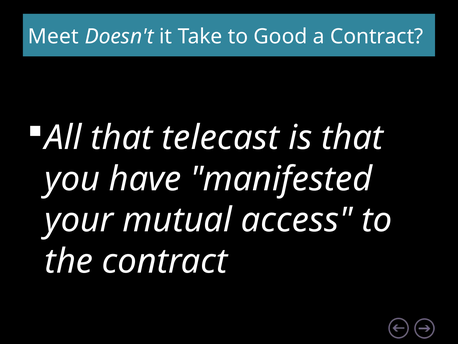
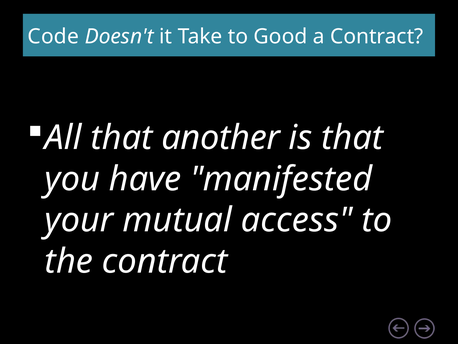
Meet: Meet -> Code (53, 36)
telecast: telecast -> another (221, 138)
